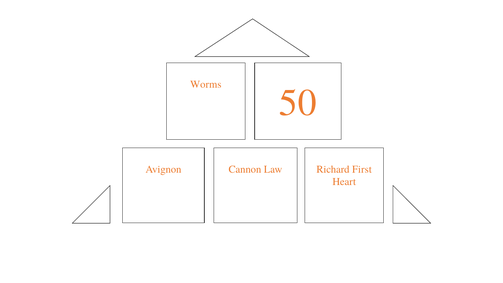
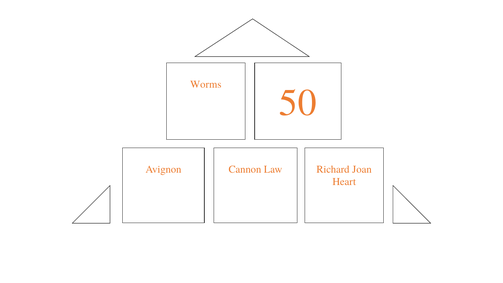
First: First -> Joan (362, 169)
